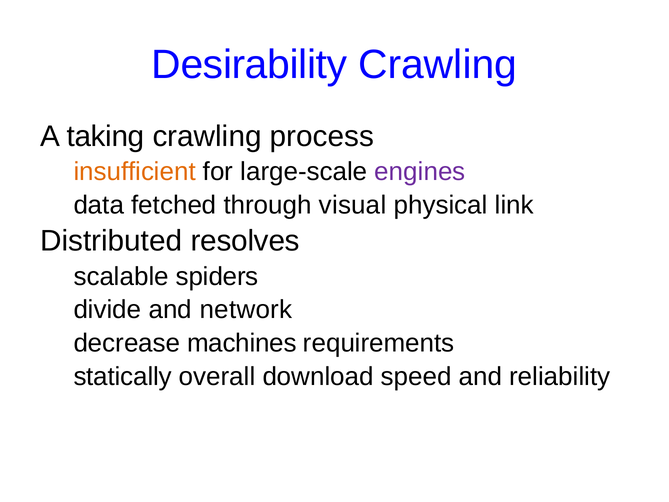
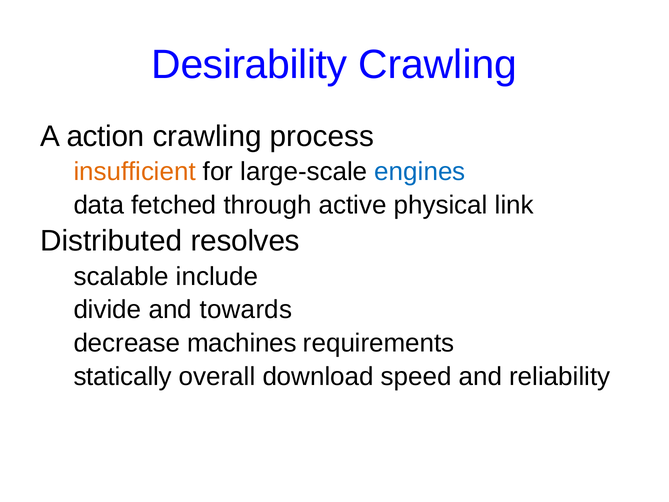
taking: taking -> action (106, 136)
engines colour: purple -> blue (420, 172)
visual: visual -> active (353, 205)
spiders: spiders -> include (217, 276)
network: network -> towards (246, 310)
